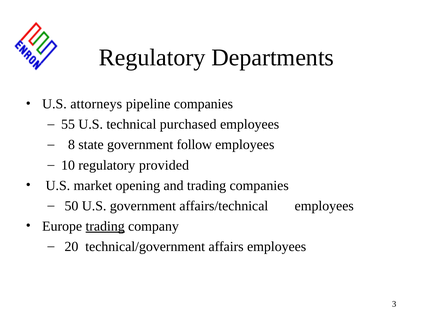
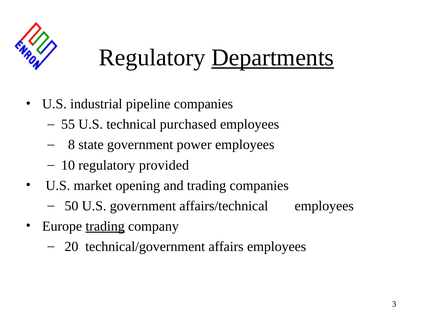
Departments underline: none -> present (273, 58)
attorneys: attorneys -> industrial (96, 104)
follow: follow -> power (194, 145)
